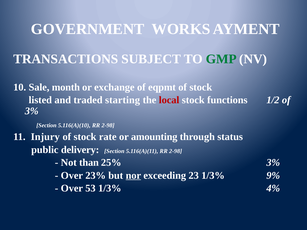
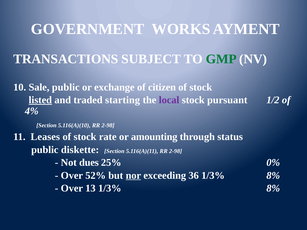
Sale month: month -> public (66, 87)
eqpmt: eqpmt -> citizen (162, 87)
listed underline: none -> present (40, 100)
local colour: red -> purple (169, 100)
functions: functions -> pursuant (227, 100)
3%: 3% -> 4% (32, 111)
Injury: Injury -> Leases (45, 137)
delivery: delivery -> diskette (80, 150)
than: than -> dues (89, 163)
25% 3%: 3% -> 0% (273, 163)
23%: 23% -> 52% (96, 176)
23: 23 -> 36 (194, 176)
9%: 9% -> 8% (273, 176)
53: 53 -> 13 (90, 188)
4%: 4% -> 8% (273, 188)
